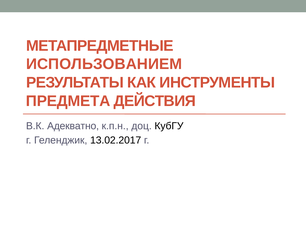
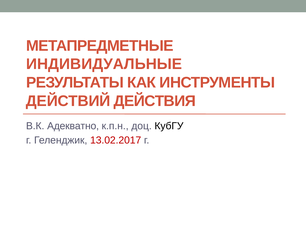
ИСПОЛЬЗОВАНИЕМ: ИСПОЛЬЗОВАНИЕМ -> ИНДИВИДУАЛЬНЫЕ (104, 64)
ПРЕДМЕТА: ПРЕДМЕТА -> ДЕЙСТВИЙ (68, 101)
13.02.2017 colour: black -> red (116, 140)
